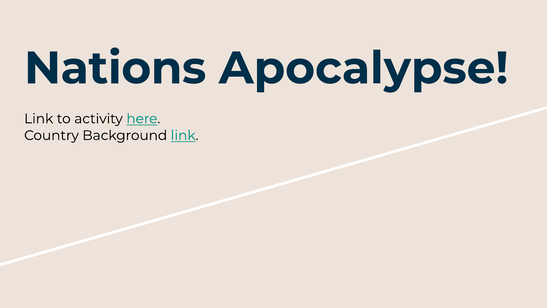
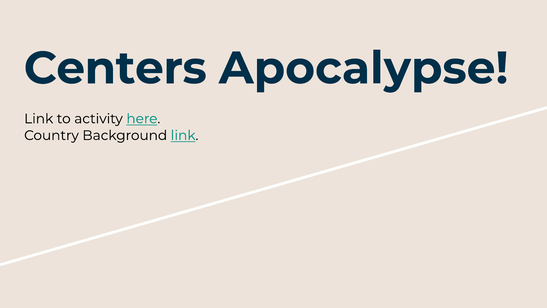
Nations: Nations -> Centers (115, 68)
